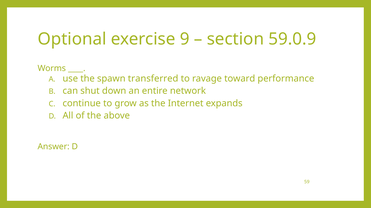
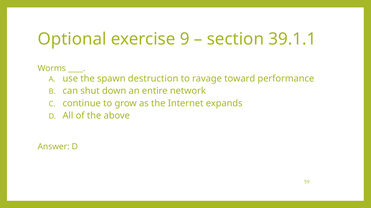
59.0.9: 59.0.9 -> 39.1.1 (292, 39)
transferred: transferred -> destruction (153, 79)
